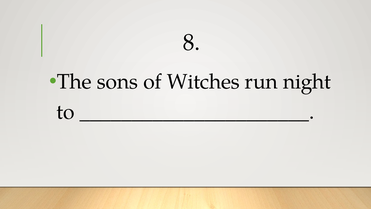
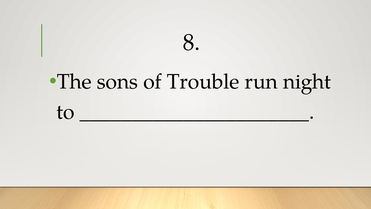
Witches: Witches -> Trouble (203, 82)
